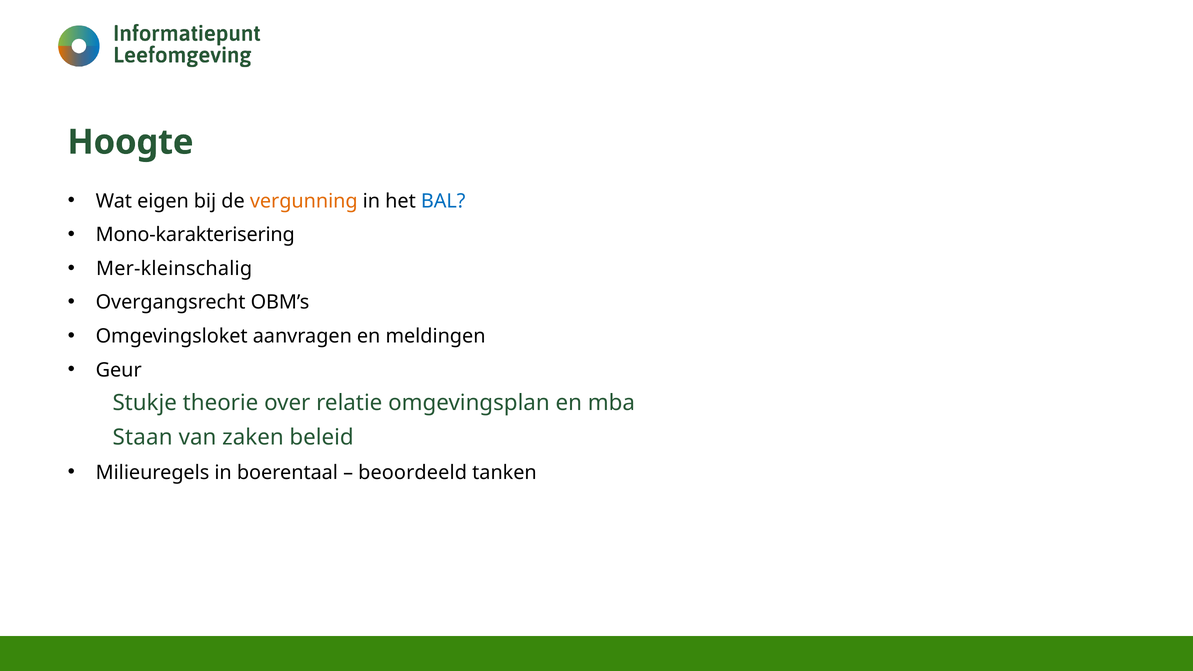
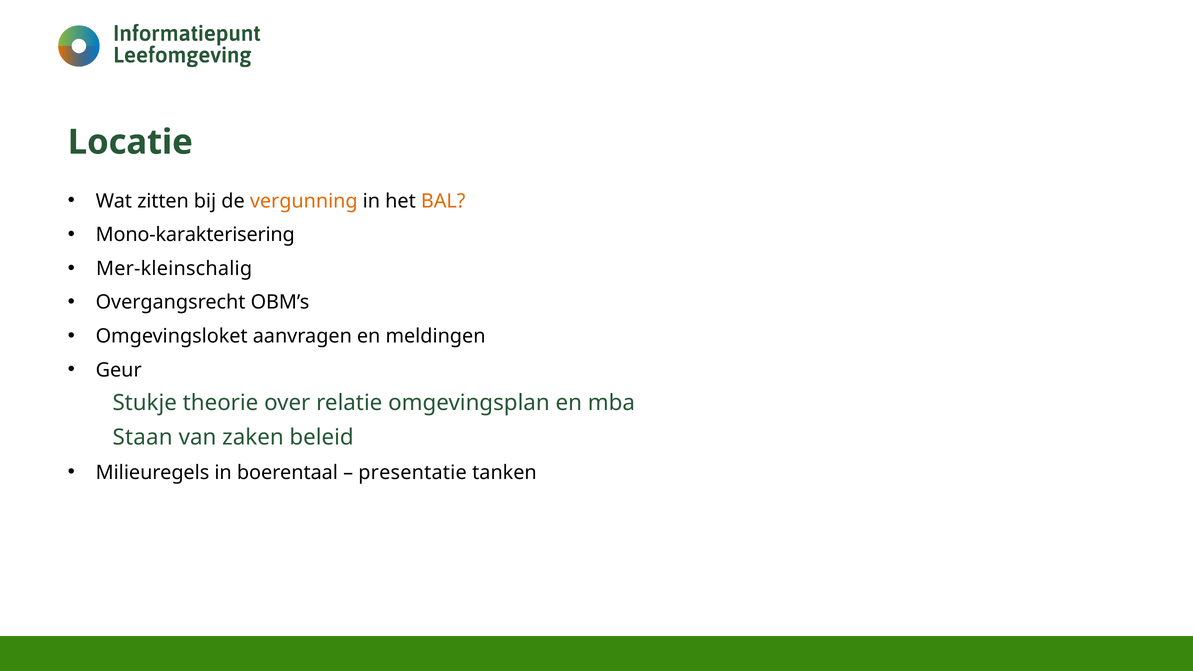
Hoogte: Hoogte -> Locatie (130, 142)
eigen: eigen -> zitten (163, 201)
BAL colour: blue -> orange (443, 201)
beoordeeld: beoordeeld -> presentatie (413, 473)
